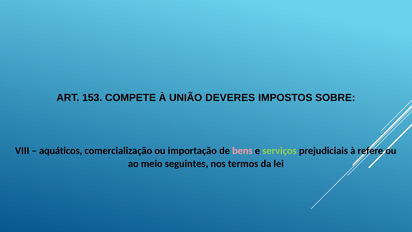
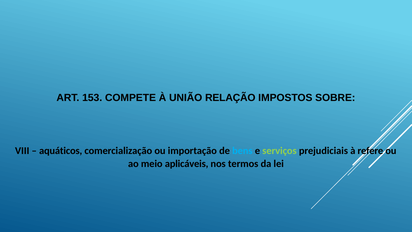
DEVERES: DEVERES -> RELAÇÃO (230, 98)
bens colour: pink -> light blue (242, 150)
seguintes: seguintes -> aplicáveis (187, 164)
